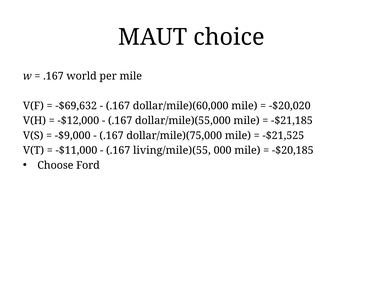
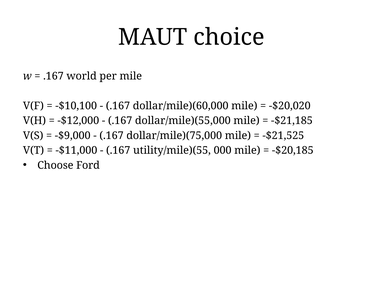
-$69,632: -$69,632 -> -$10,100 (76, 106)
living/mile)(55: living/mile)(55 -> utility/mile)(55 (172, 151)
